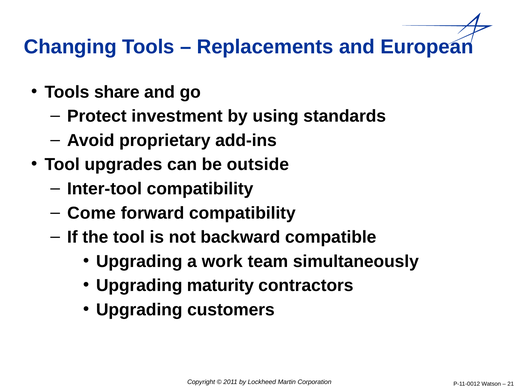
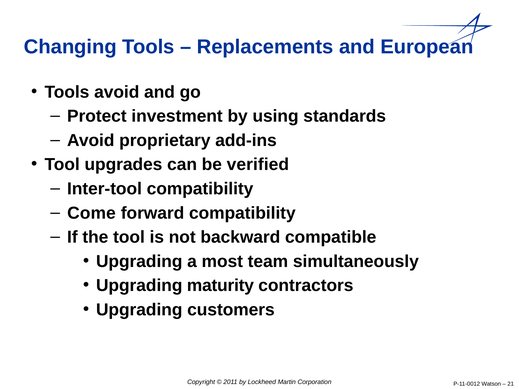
Tools share: share -> avoid (117, 92)
outside: outside -> verified (258, 165)
work: work -> most (222, 262)
